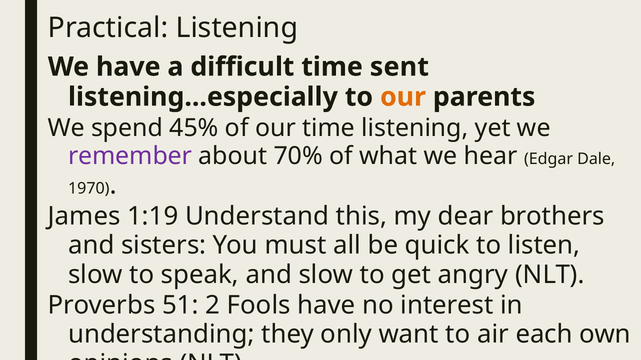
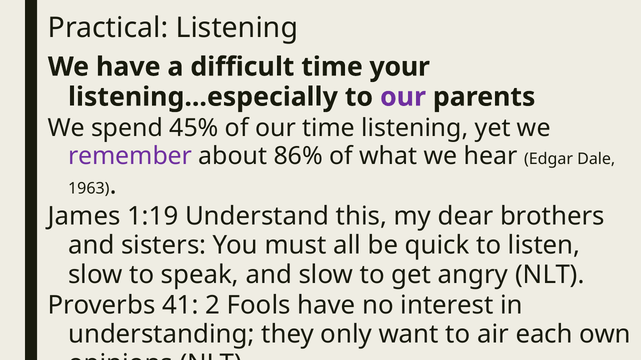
sent: sent -> your (400, 67)
our colour: orange -> purple (403, 97)
70%: 70% -> 86% (298, 156)
1970: 1970 -> 1963 (89, 189)
51: 51 -> 41 (180, 306)
